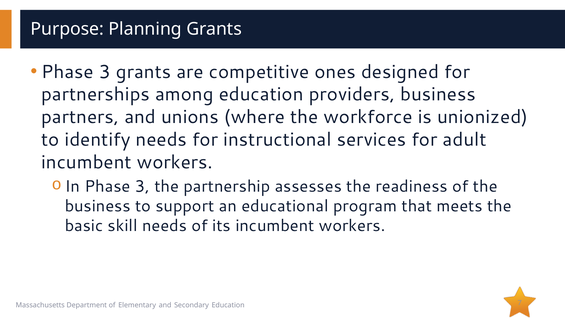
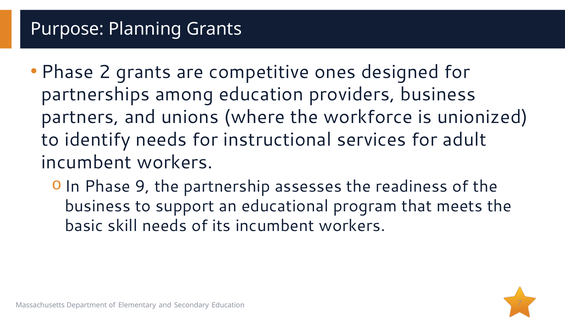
3: 3 -> 2 (105, 72)
In Phase 3: 3 -> 9 (142, 186)
